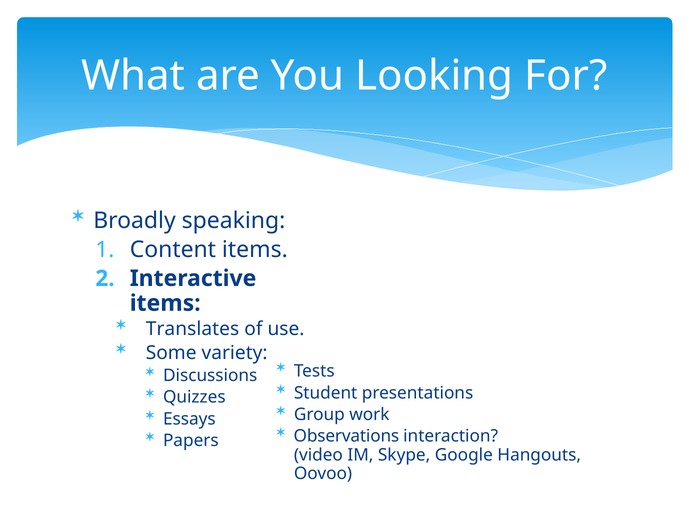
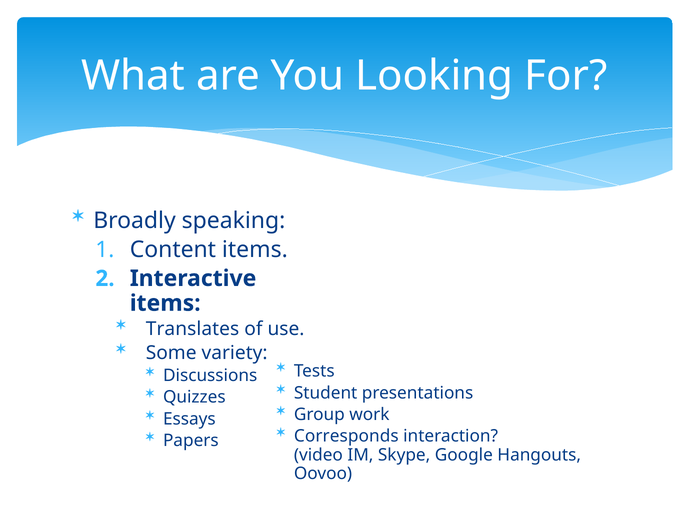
Observations: Observations -> Corresponds (346, 436)
